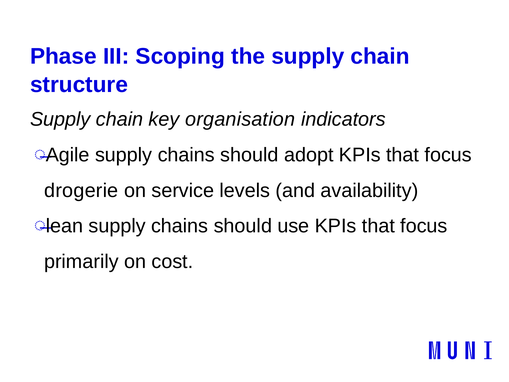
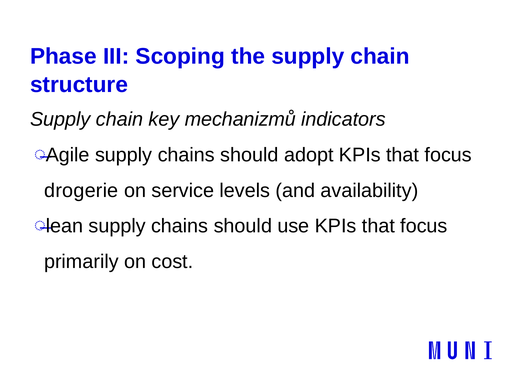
organisation: organisation -> mechanizmů (240, 119)
